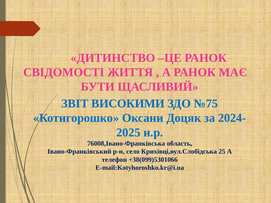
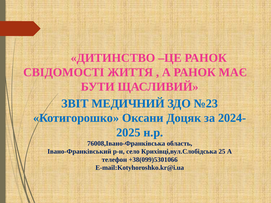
ВИСОКИМИ: ВИСОКИМИ -> МЕДИЧНИЙ (128, 104)
№75: №75 -> №23 (206, 104)
